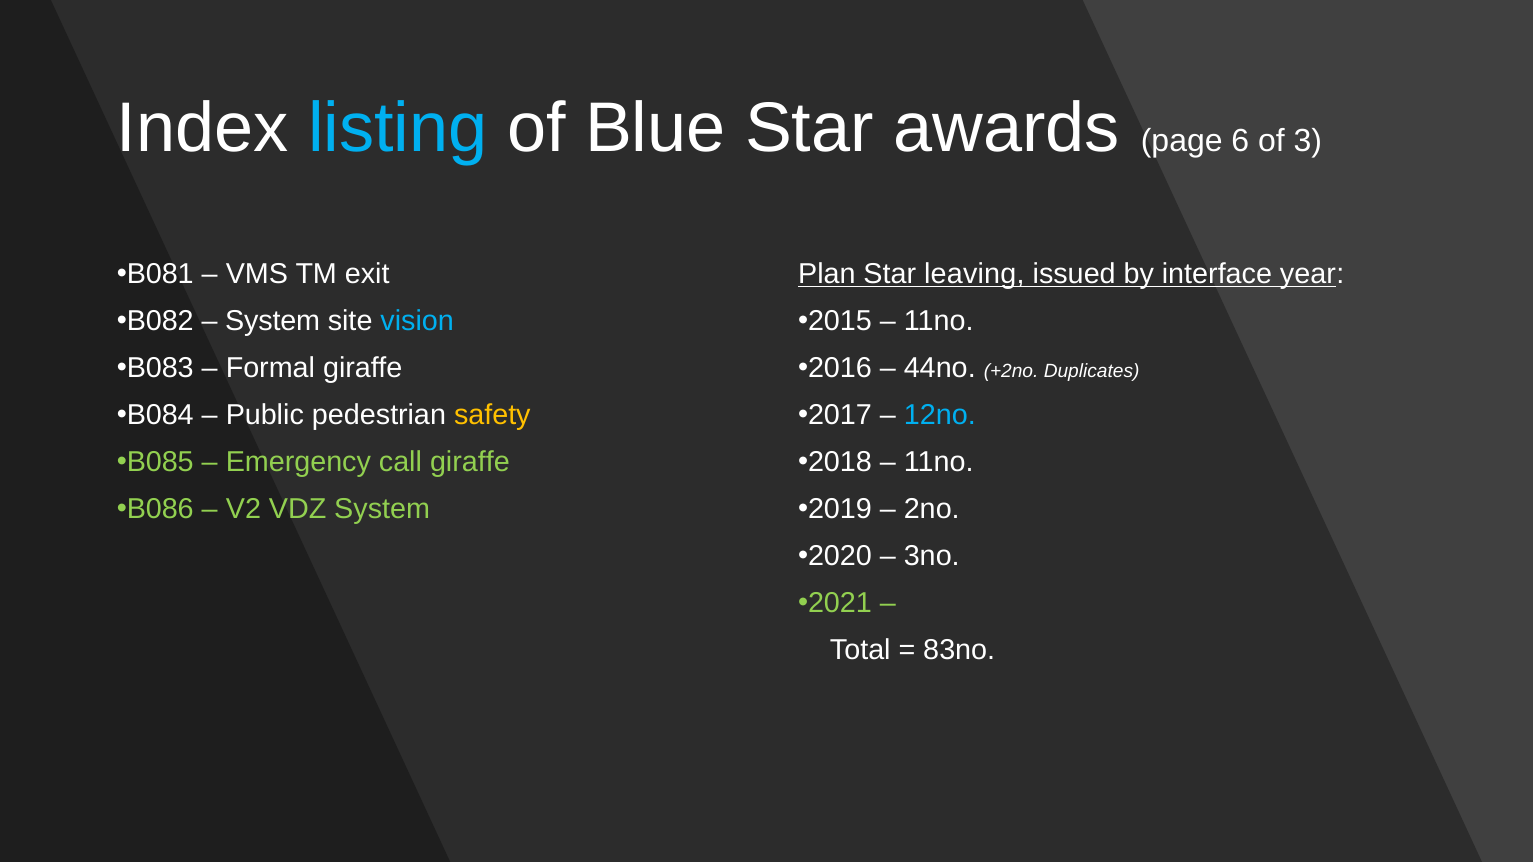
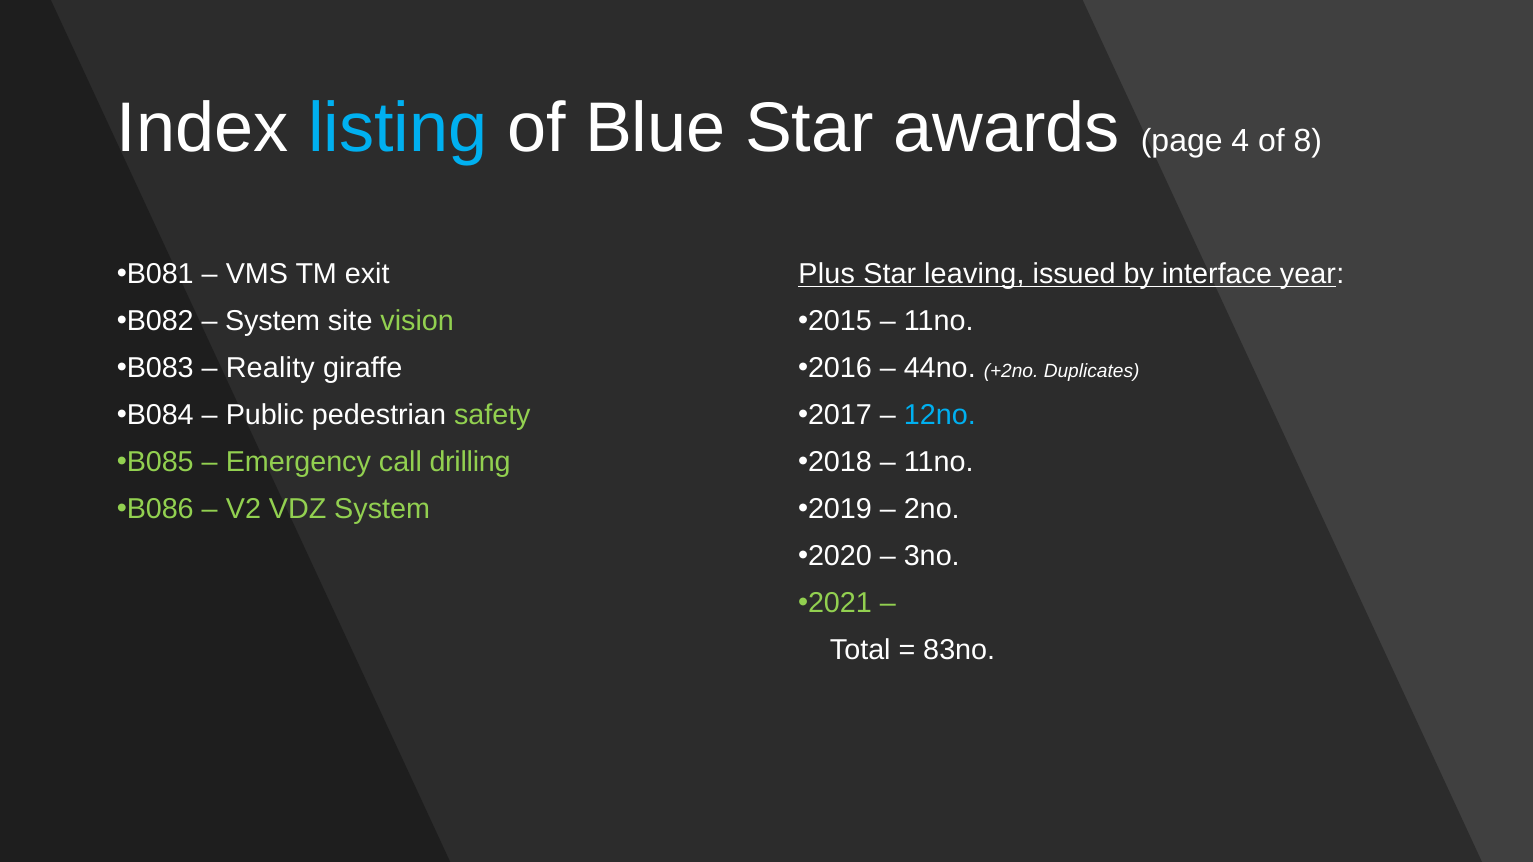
6: 6 -> 4 (1240, 141)
3: 3 -> 8 (1308, 141)
Plan: Plan -> Plus (827, 274)
vision colour: light blue -> light green (417, 321)
Formal: Formal -> Reality (270, 368)
safety colour: yellow -> light green (492, 415)
call giraffe: giraffe -> drilling (470, 462)
